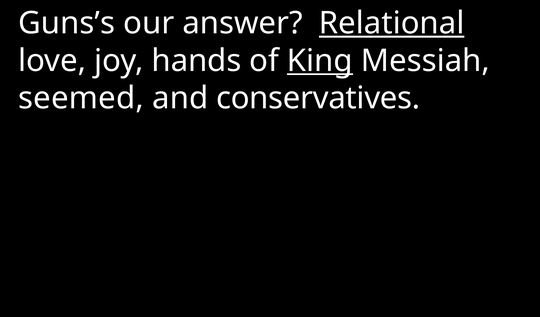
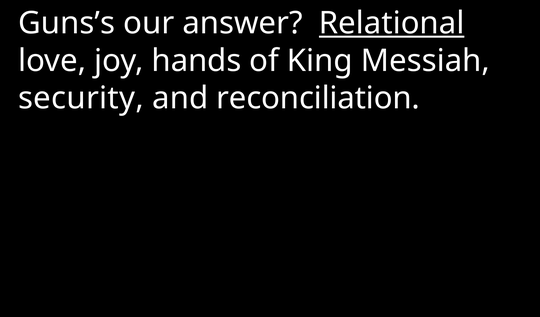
King underline: present -> none (320, 61)
seemed: seemed -> security (81, 98)
conservatives: conservatives -> reconciliation (318, 98)
